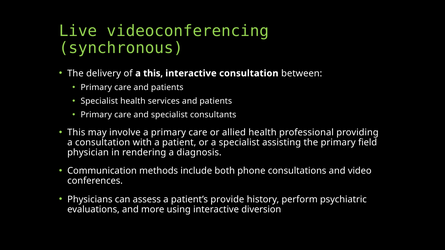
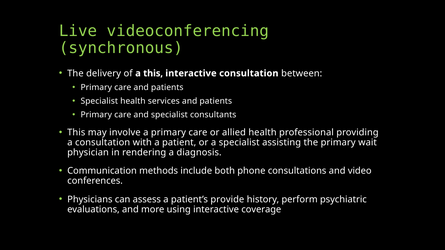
field: field -> wait (368, 143)
diversion: diversion -> coverage (261, 210)
